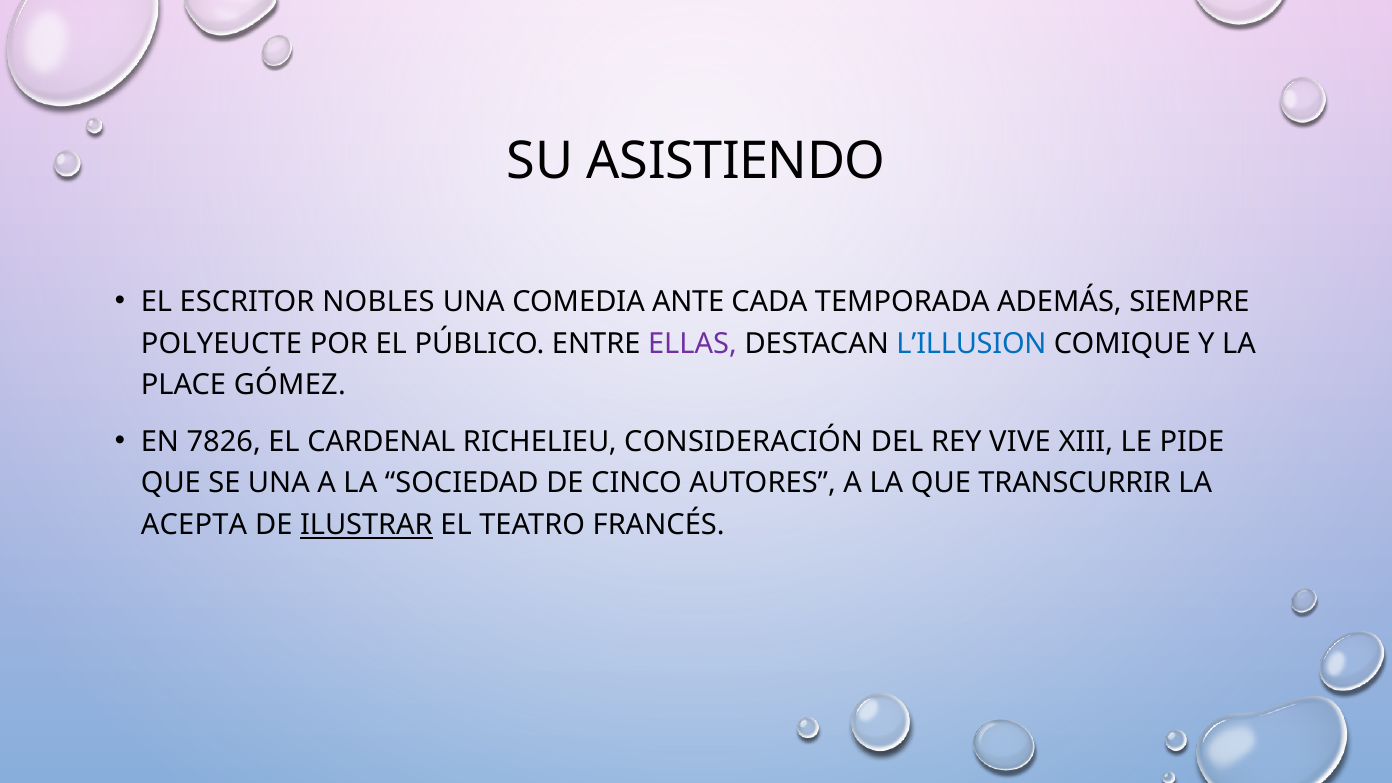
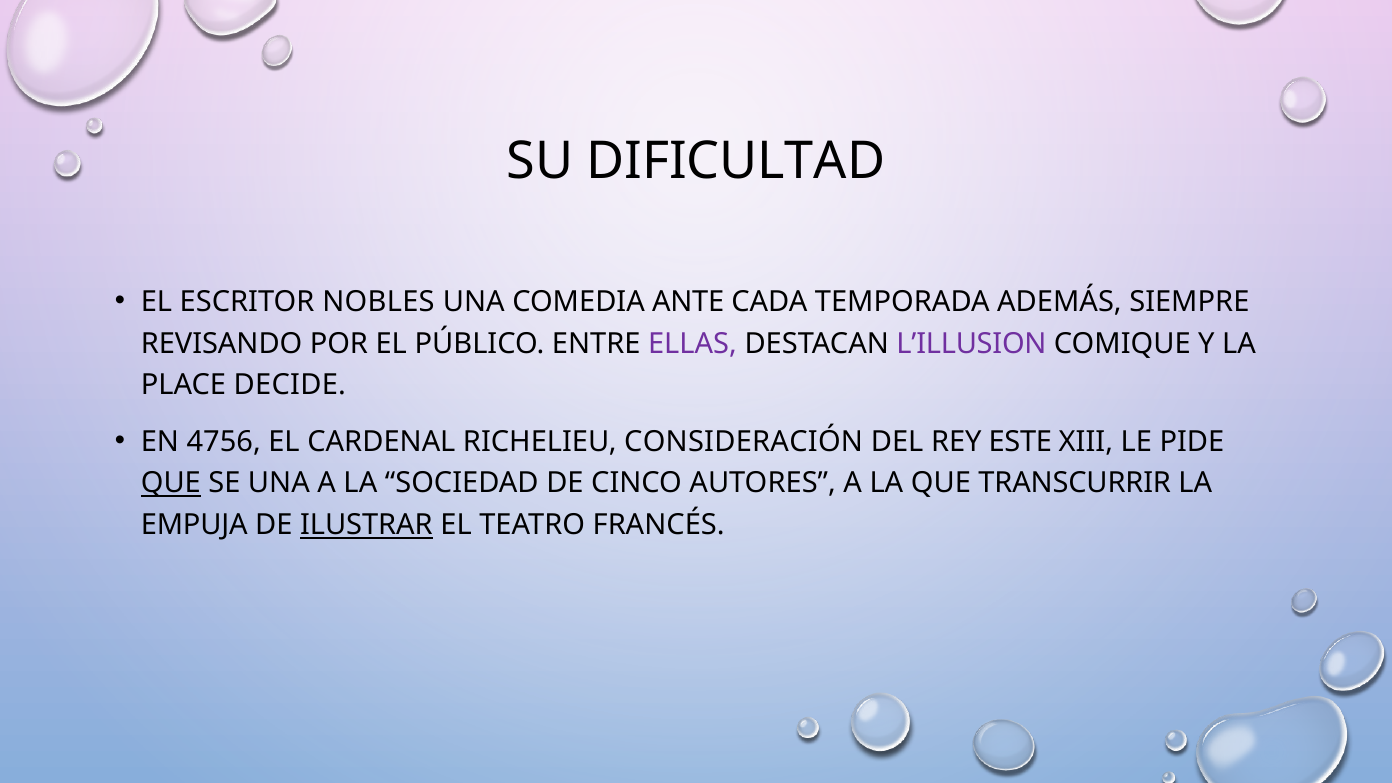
ASISTIENDO: ASISTIENDO -> DIFICULTAD (736, 161)
POLYEUCTE: POLYEUCTE -> REVISANDO (222, 344)
L’ILLUSION colour: blue -> purple (971, 344)
GÓMEZ: GÓMEZ -> DECIDE (290, 385)
7826: 7826 -> 4756 (224, 442)
VIVE: VIVE -> ESTE (1020, 442)
QUE underline: none -> present (171, 483)
ACEPTA: ACEPTA -> EMPUJA (194, 525)
